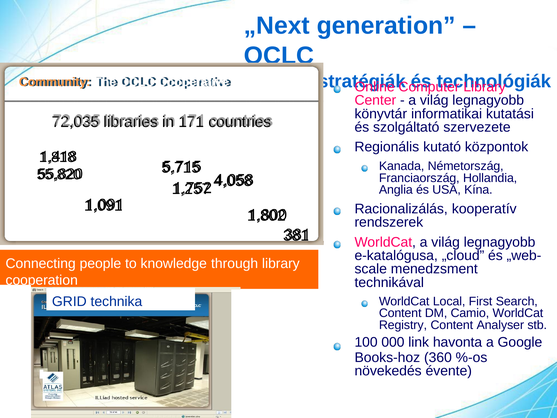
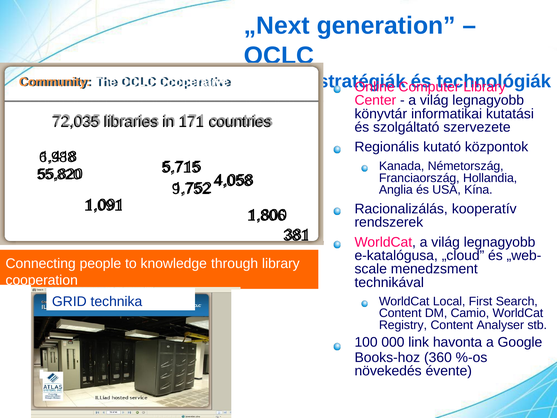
1,818: 1,818 -> 6,988 (57, 157)
1,257: 1,257 -> 9,752 (191, 189)
1,802: 1,802 -> 1,806 (266, 216)
